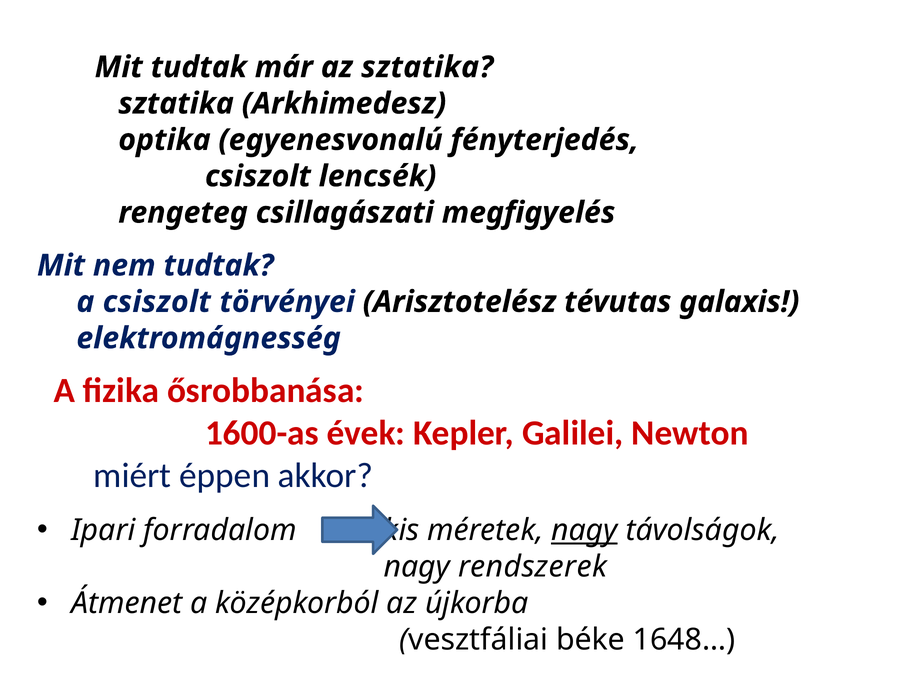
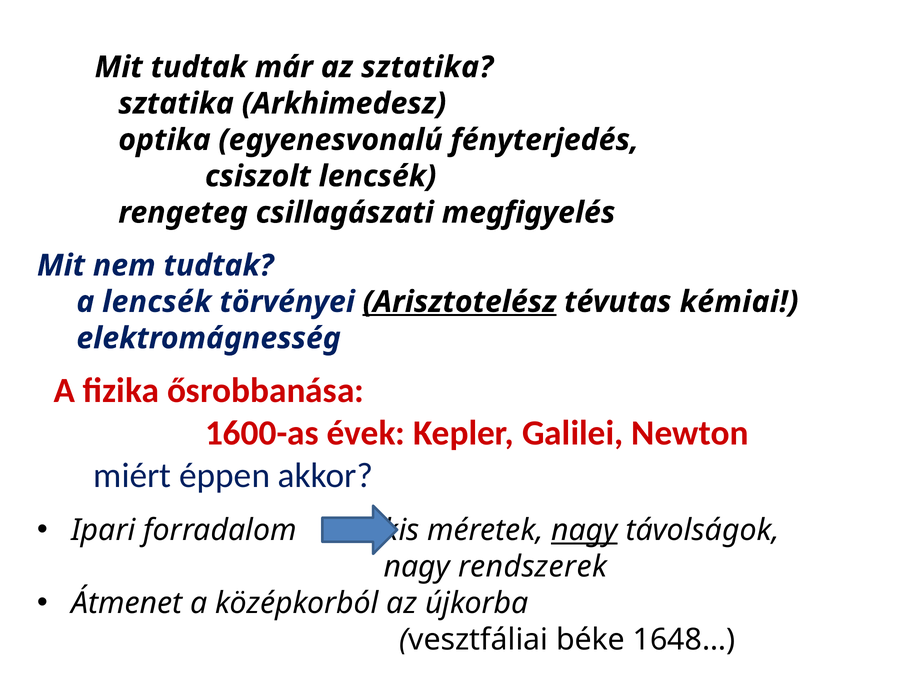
a csiszolt: csiszolt -> lencsék (157, 302)
Arisztotelész underline: none -> present (460, 302)
galaxis: galaxis -> kémiai (739, 302)
